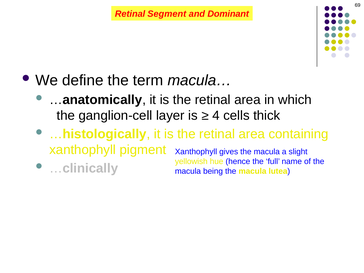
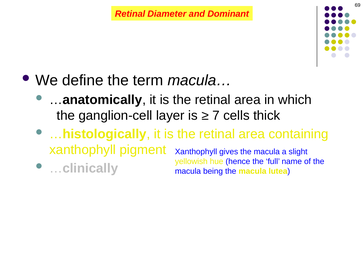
Segment: Segment -> Diameter (167, 14)
4: 4 -> 7 (216, 116)
